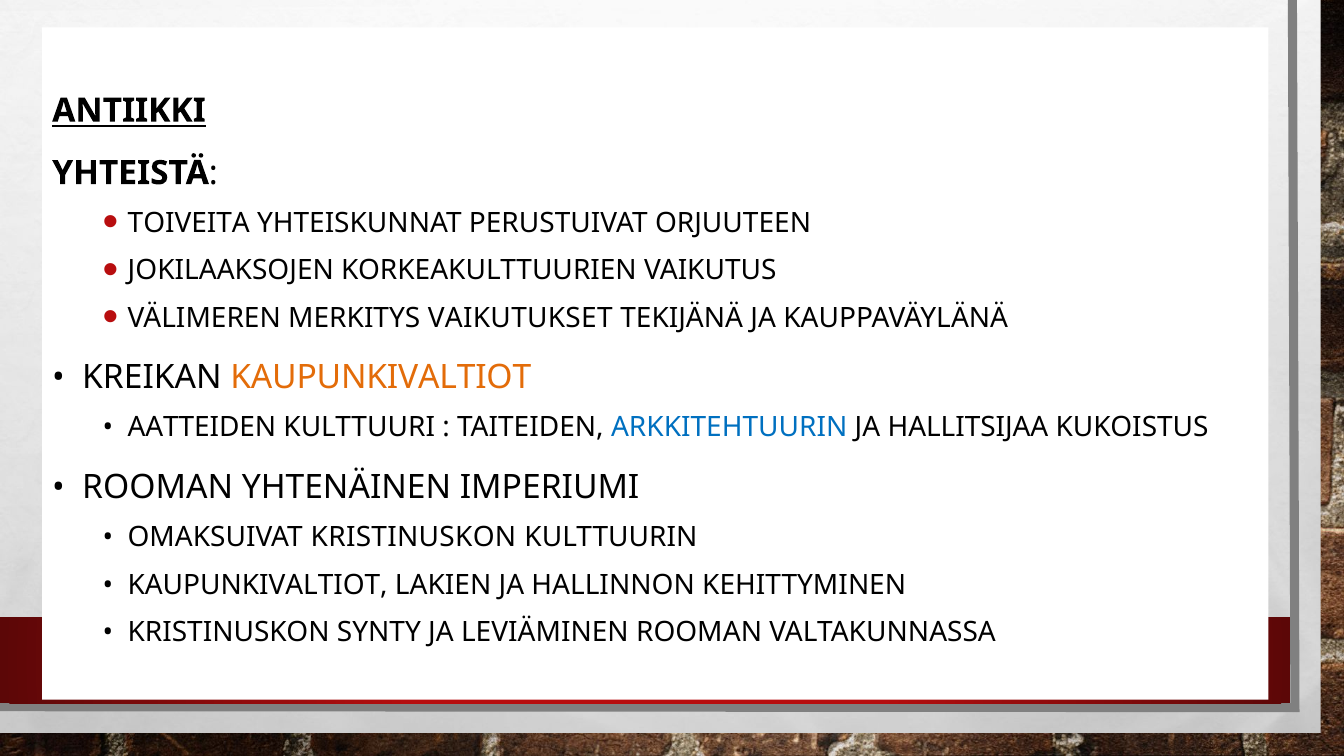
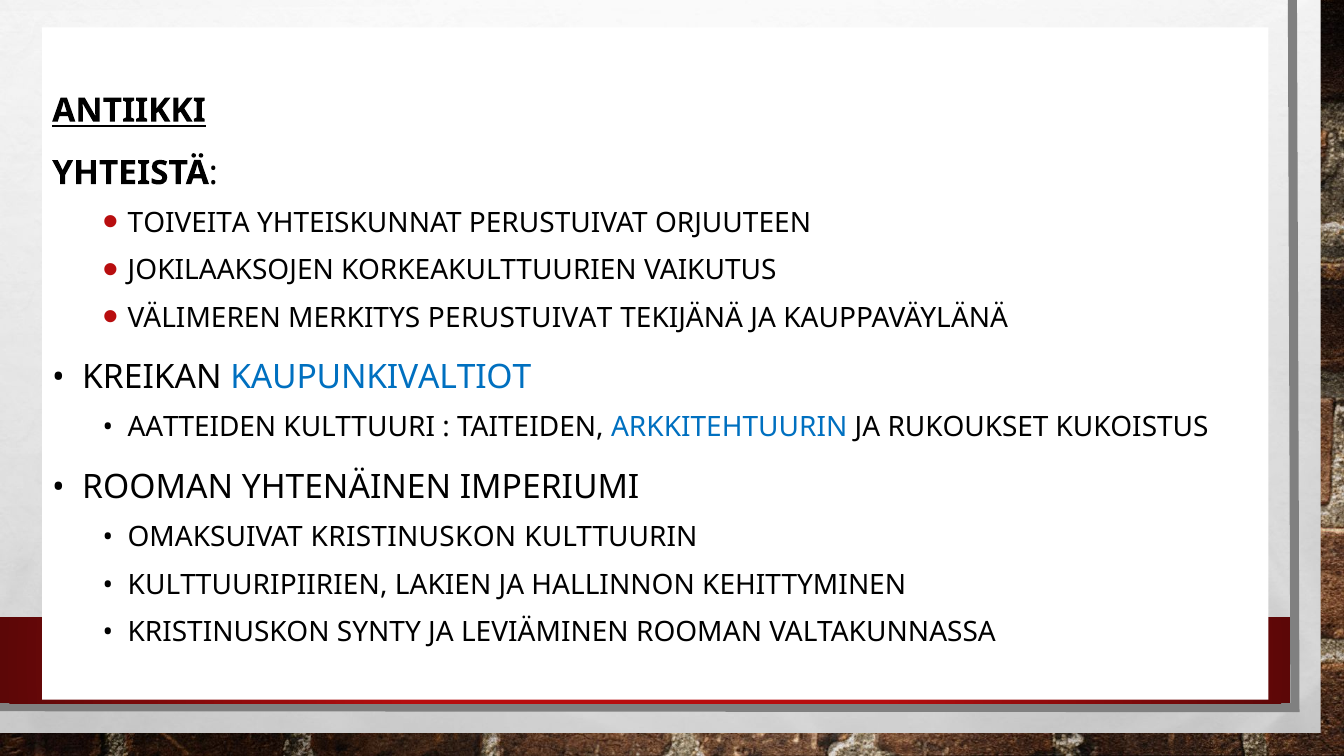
MERKITYS VAIKUTUKSET: VAIKUTUKSET -> PERUSTUIVAT (520, 318)
KAUPUNKIVALTIOT colour: orange -> blue (381, 377)
HALLITSIJAA: HALLITSIJAA -> RUKOUKSET (968, 428)
KAUPUNKIVALTIOT: KAUPUNKIVALTIOT -> KULTTUURIPIIRIEN (258, 585)
